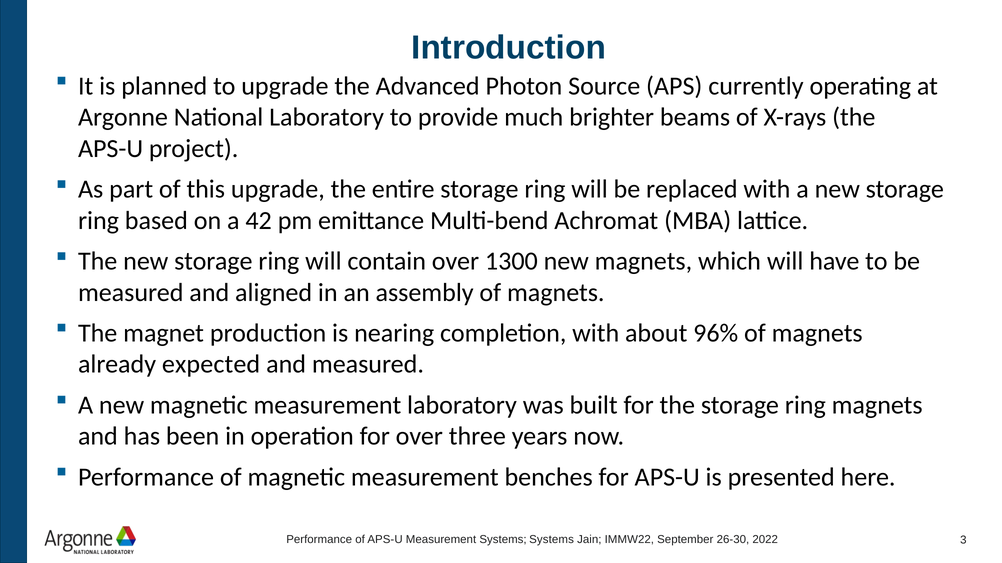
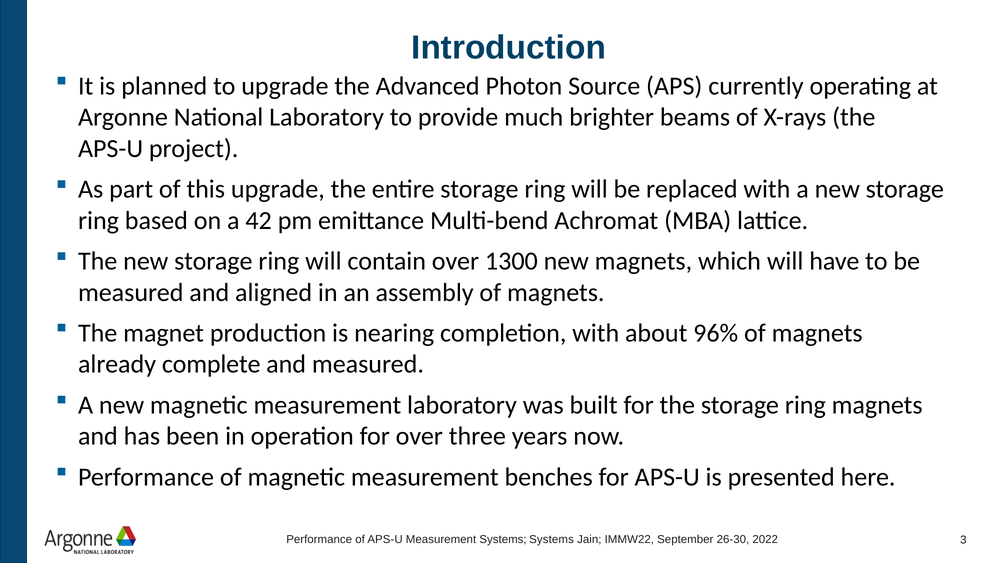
expected: expected -> complete (211, 365)
